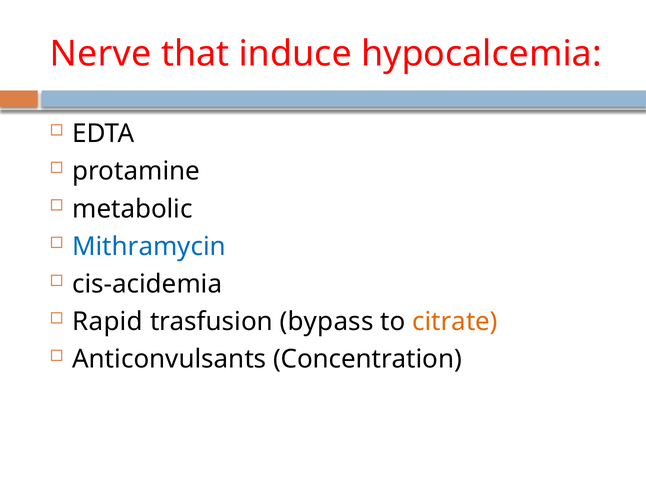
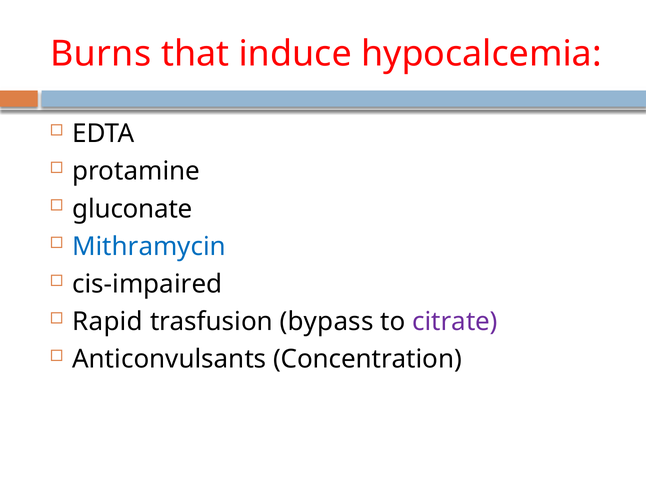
Nerve: Nerve -> Burns (101, 54)
metabolic: metabolic -> gluconate (132, 209)
cis-acidemia: cis-acidemia -> cis-impaired (147, 284)
citrate colour: orange -> purple (455, 321)
